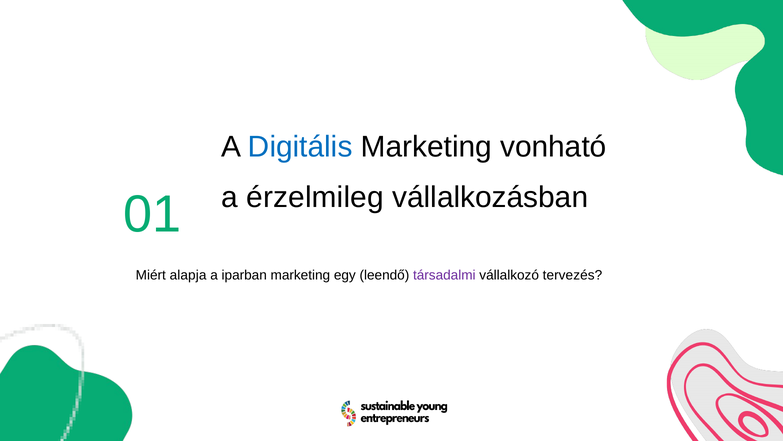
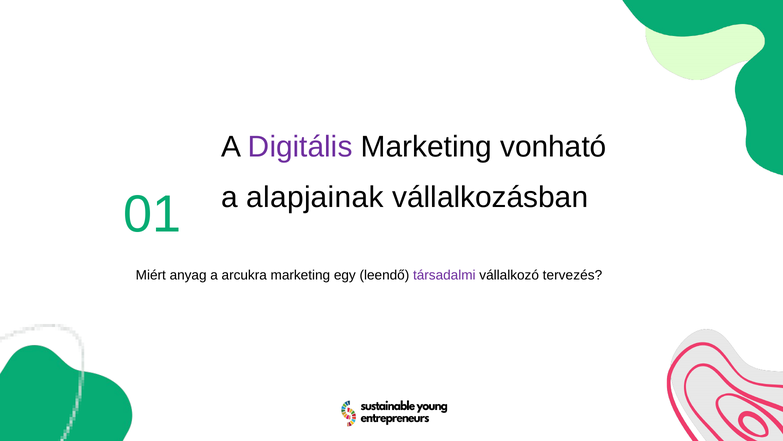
Digitális colour: blue -> purple (300, 147)
érzelmileg: érzelmileg -> alapjainak (315, 197)
alapja: alapja -> anyag (188, 275)
iparban: iparban -> arcukra (244, 275)
